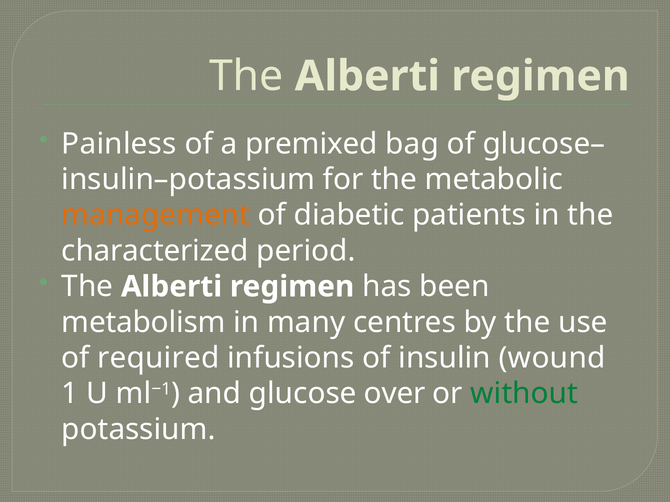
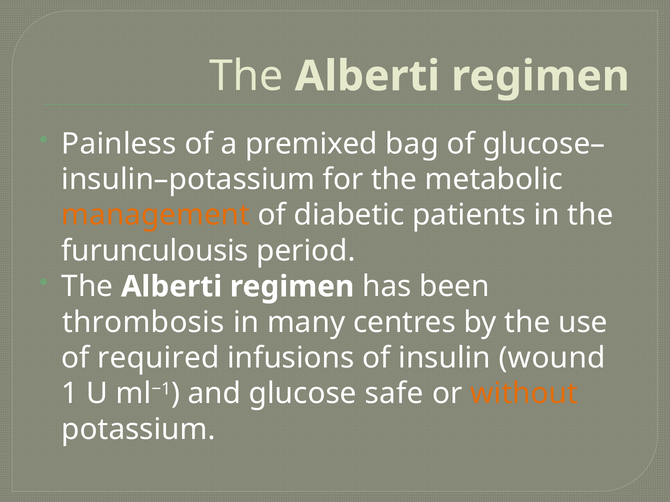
characterized: characterized -> furunculousis (155, 251)
metabolism: metabolism -> thrombosis (143, 323)
over: over -> safe (394, 394)
without colour: green -> orange (524, 394)
